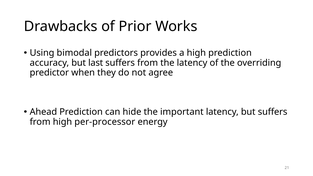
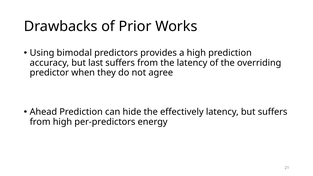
important: important -> effectively (182, 112)
per-processor: per-processor -> per-predictors (105, 122)
